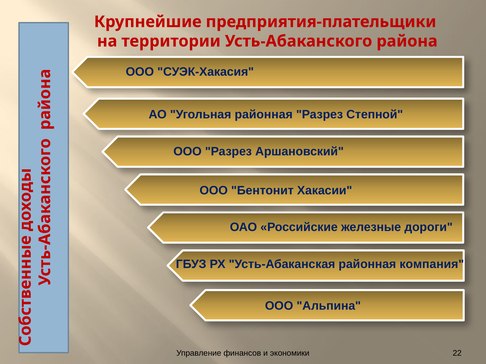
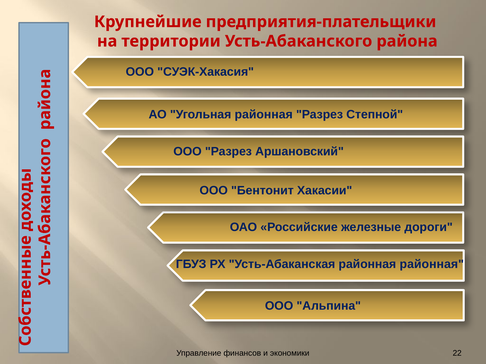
районная компания: компания -> районная (432, 265)
